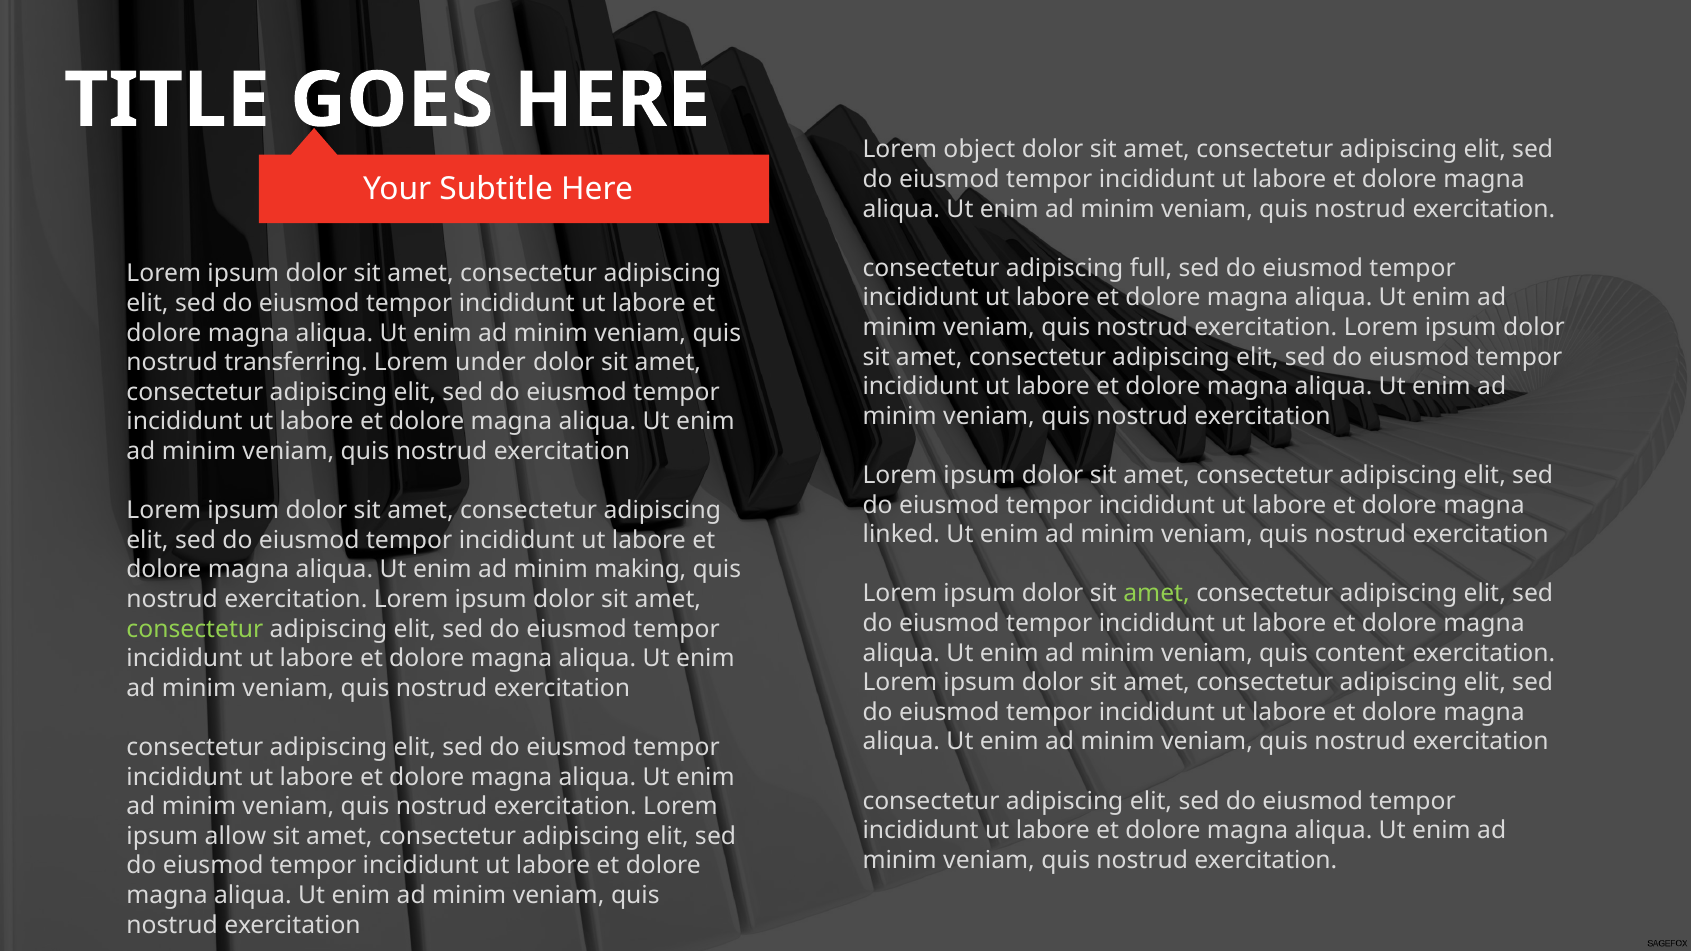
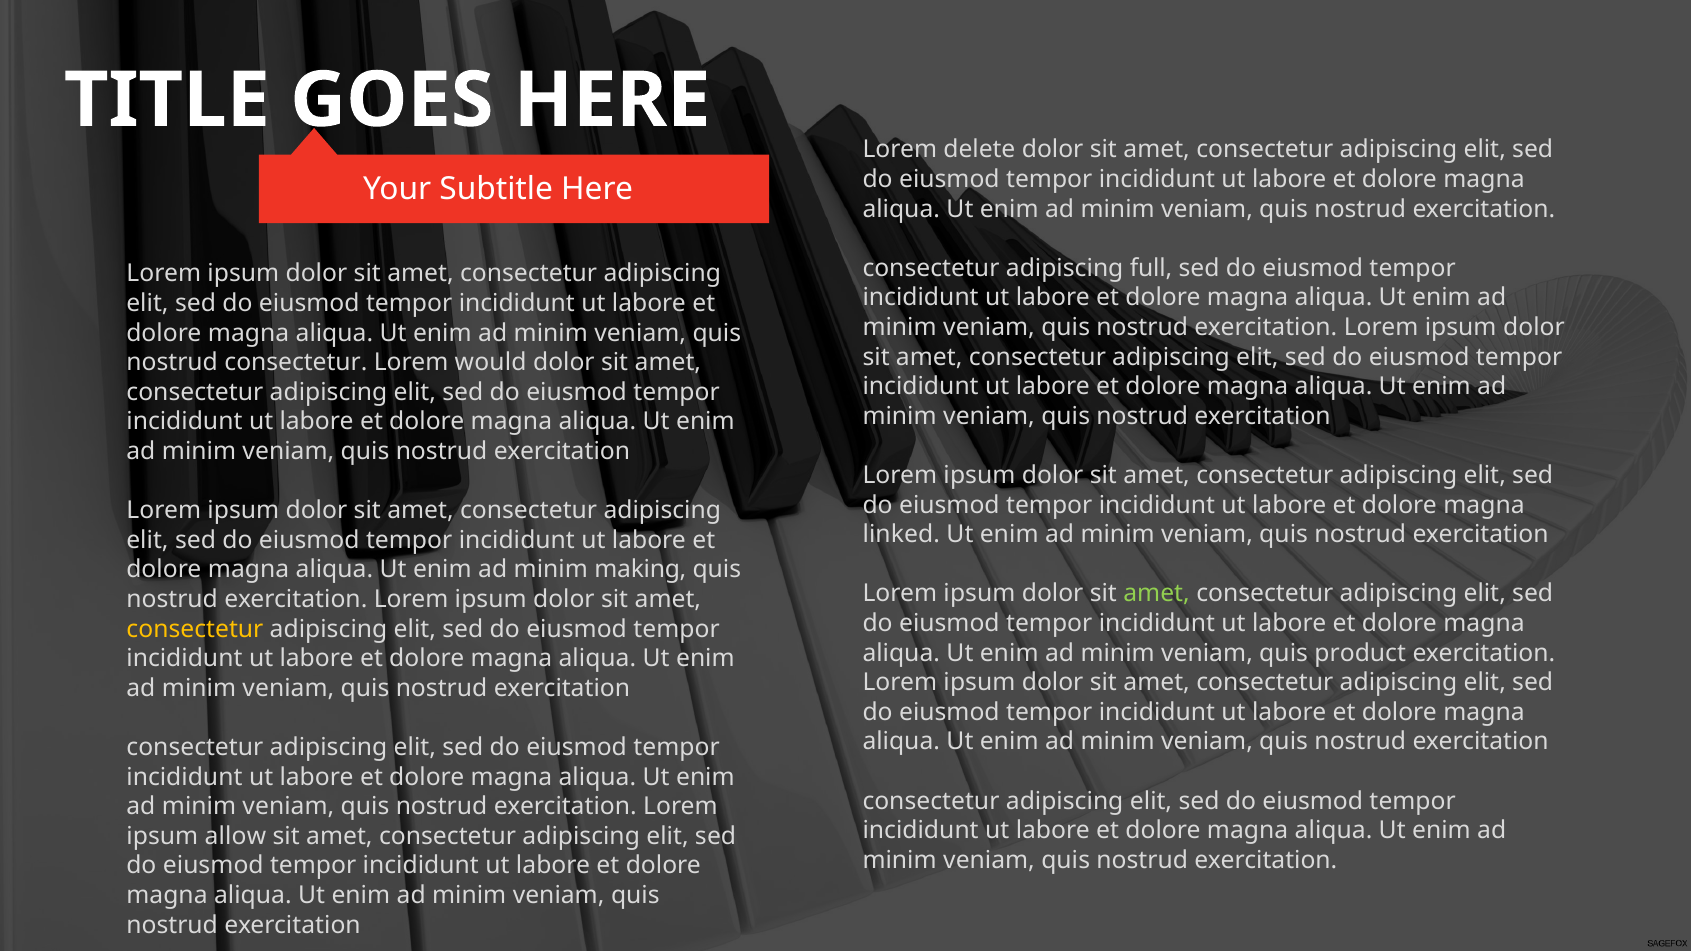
object: object -> delete (979, 150)
nostrud transferring: transferring -> consectetur (296, 363)
under: under -> would (491, 363)
consectetur colour: light green -> yellow (195, 629)
content: content -> product (1360, 653)
